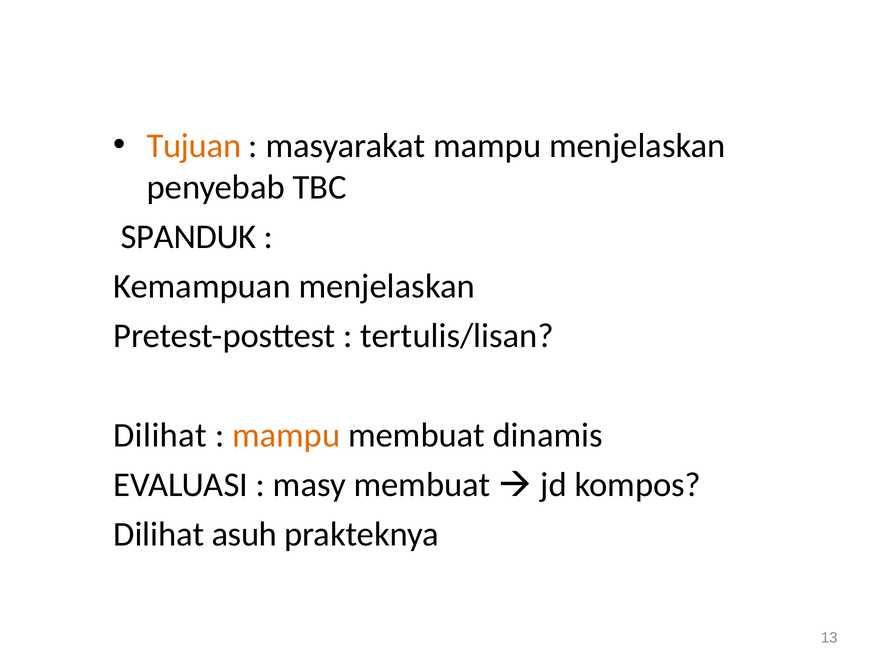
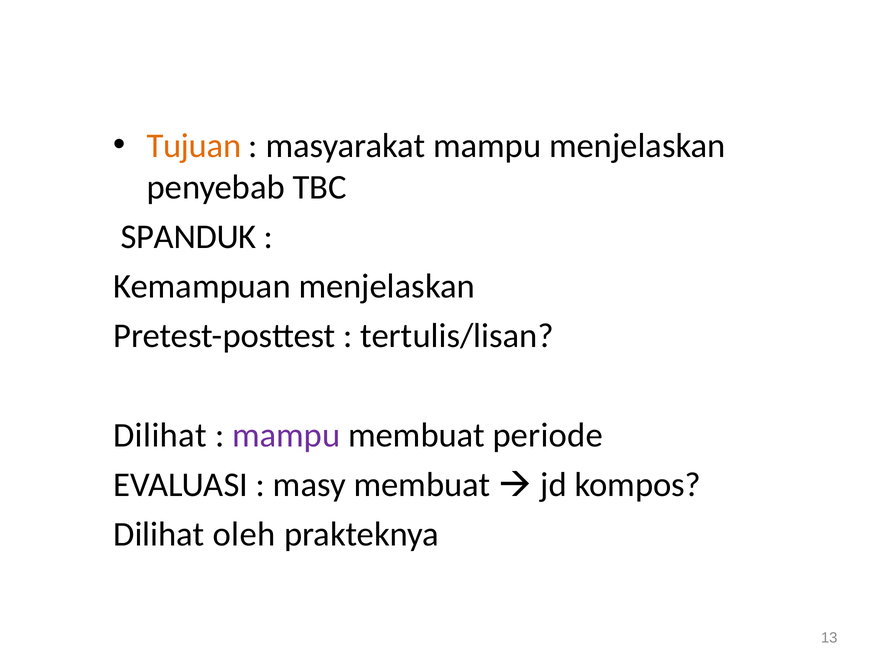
mampu colour: orange -> purple (286, 435)
dinamis: dinamis -> periode (548, 435)
asuh: asuh -> oleh (244, 534)
